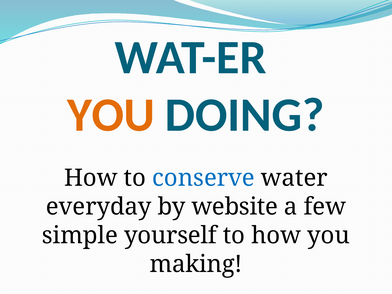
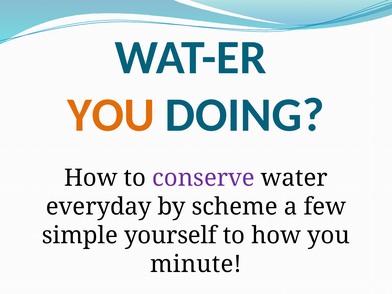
conserve colour: blue -> purple (203, 178)
website: website -> scheme (235, 207)
making: making -> minute (196, 264)
